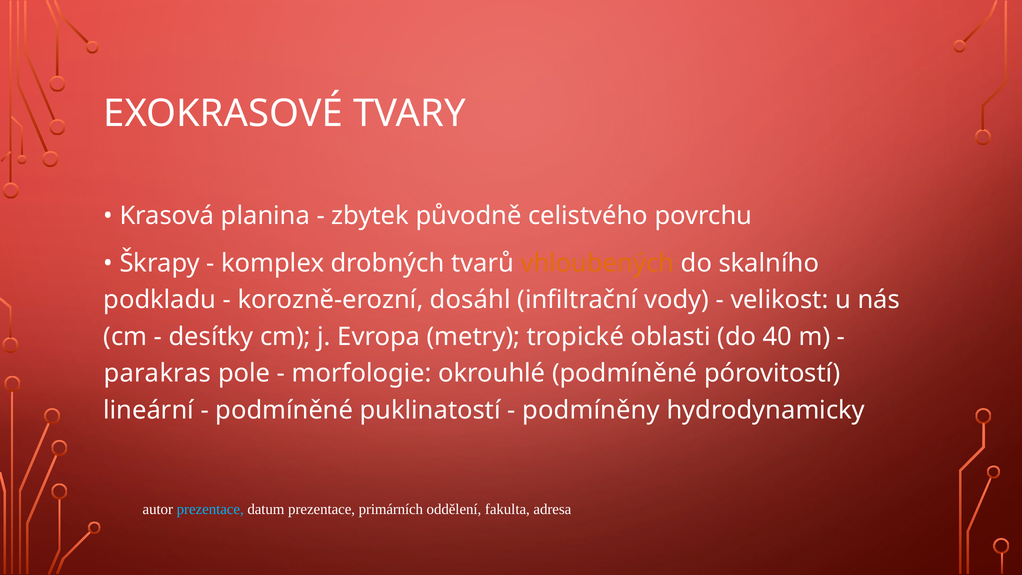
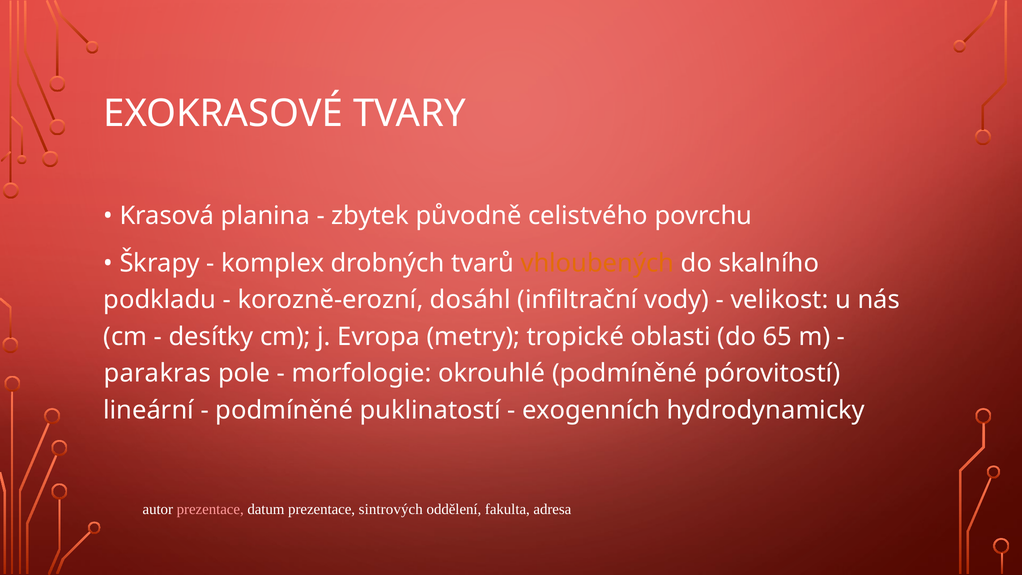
40: 40 -> 65 (777, 337)
podmíněny: podmíněny -> exogenních (591, 410)
prezentace colour: light blue -> pink (210, 509)
primárních: primárních -> sintrových (391, 509)
